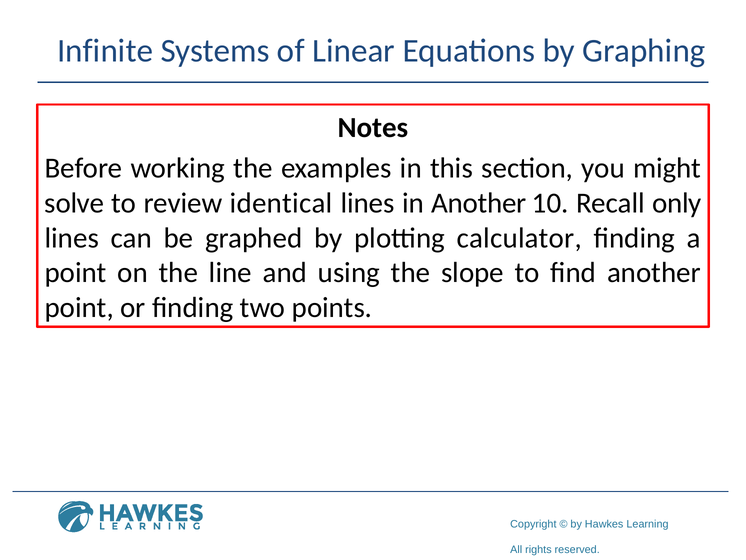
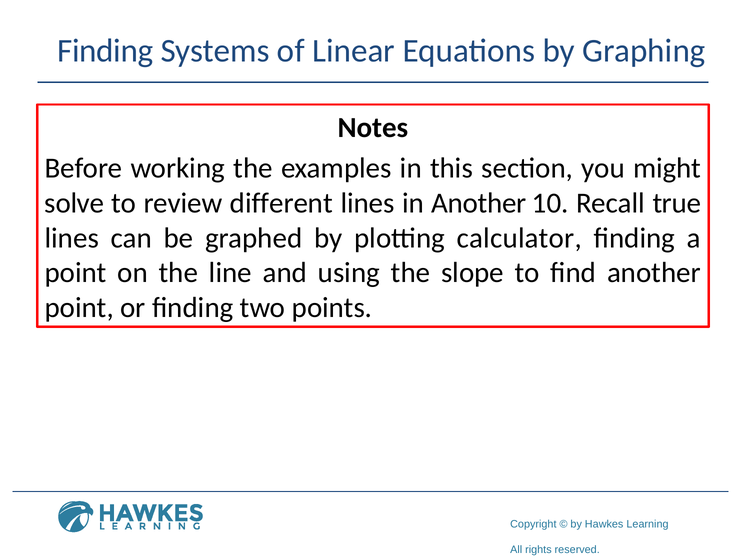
Infinite: Infinite -> Finding (105, 51)
identical: identical -> different (281, 203)
only: only -> true (677, 203)
